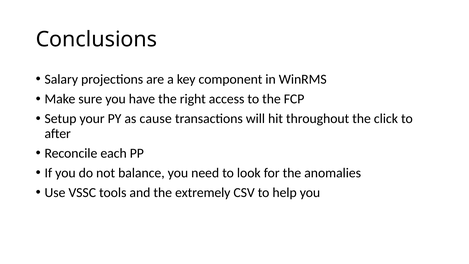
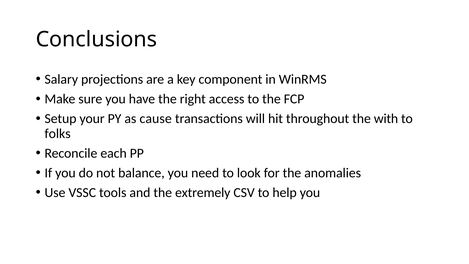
click: click -> with (386, 119)
after: after -> folks (58, 133)
